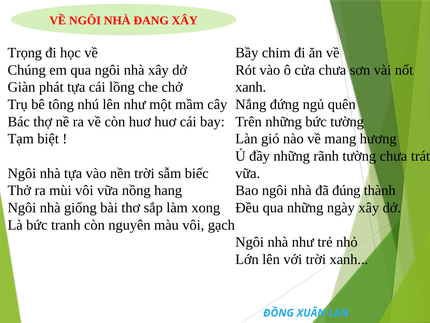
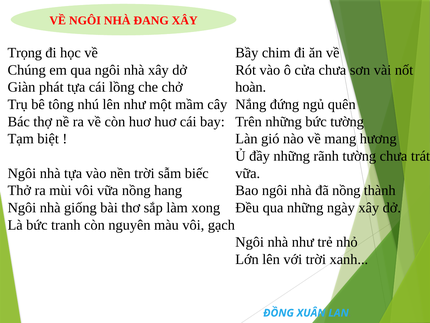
xanh: xanh -> hoàn (251, 87)
đã đúng: đúng -> nồng (346, 190)
